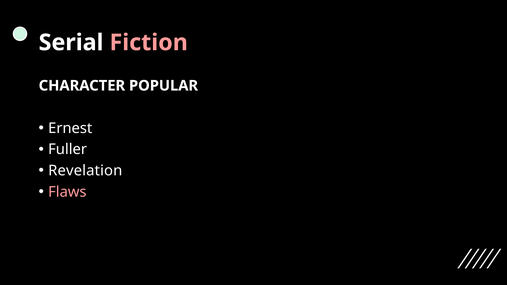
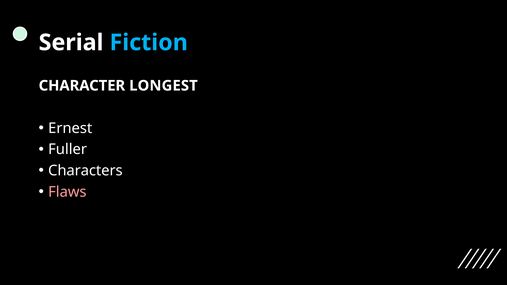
Fiction colour: pink -> light blue (149, 43)
POPULAR: POPULAR -> LONGEST (163, 86)
Revelation: Revelation -> Characters (85, 171)
